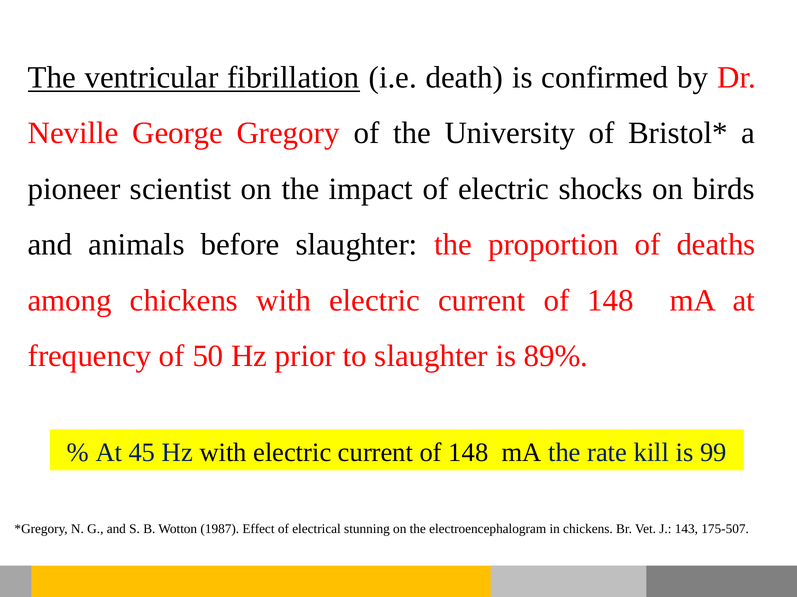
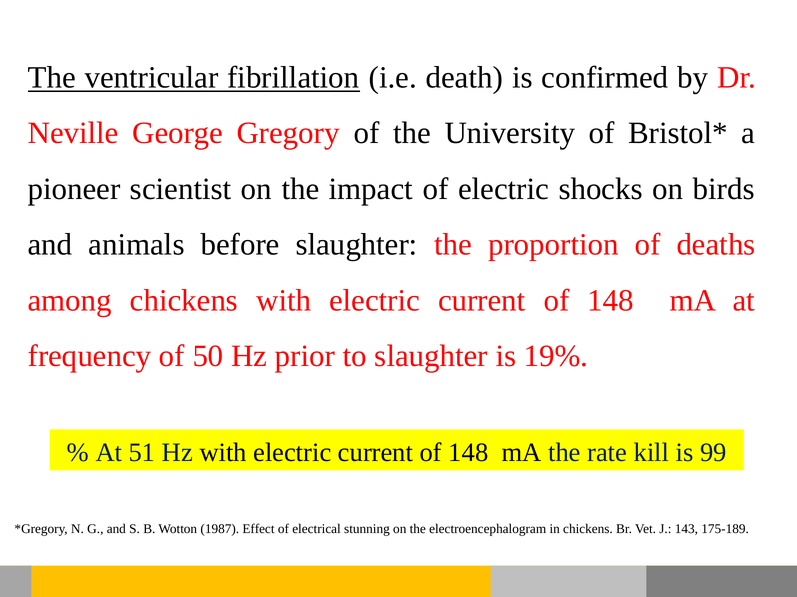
89%: 89% -> 19% (556, 357)
45: 45 -> 51 (142, 453)
175-507: 175-507 -> 175-189 (725, 530)
